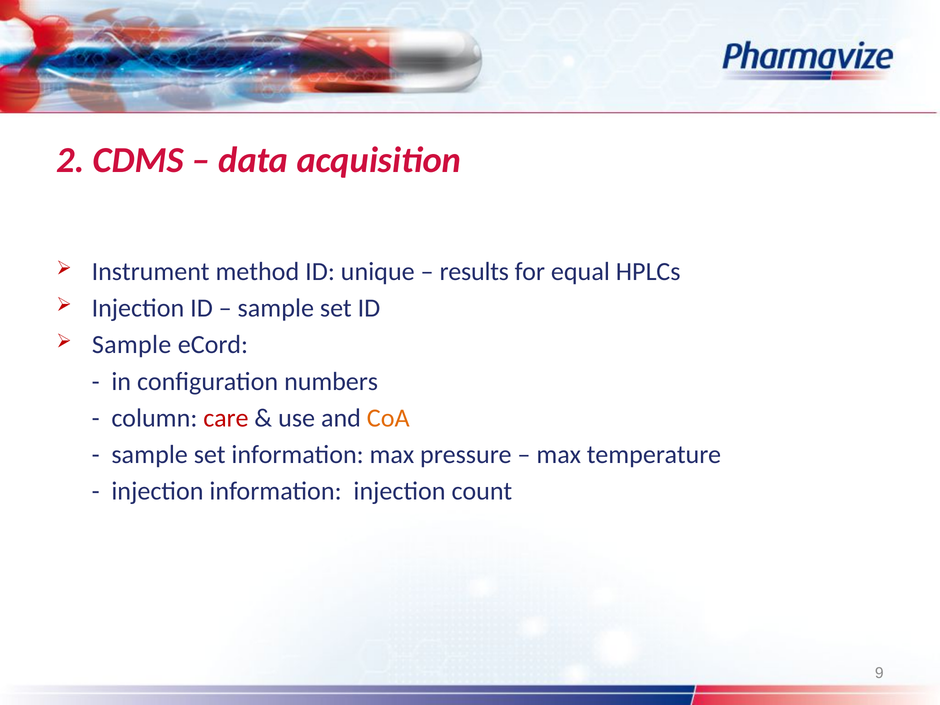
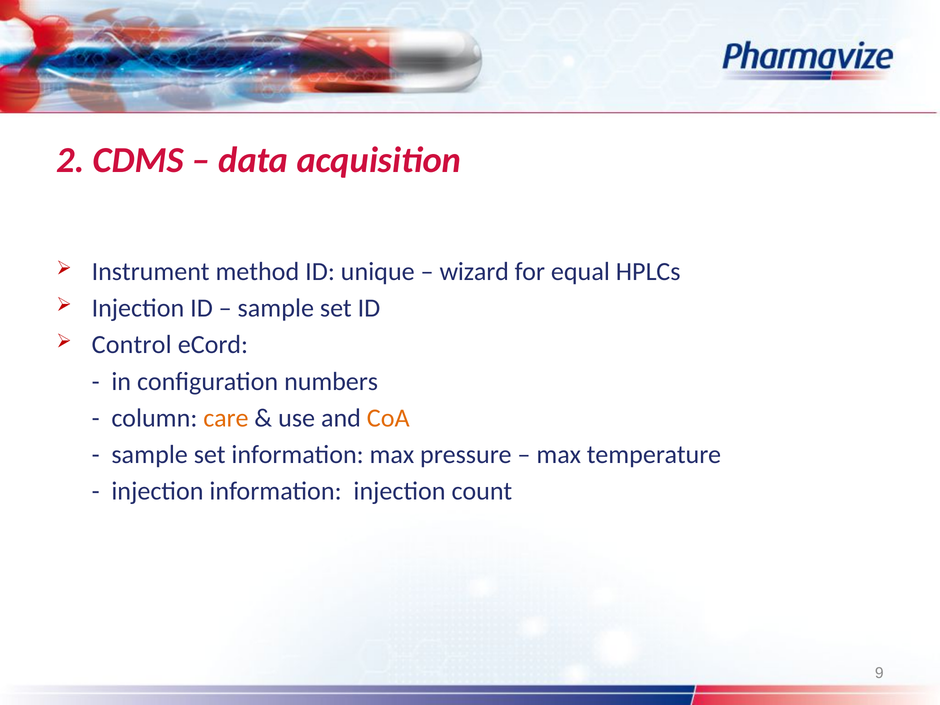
results: results -> wizard (474, 272)
Sample: Sample -> Control (132, 345)
care colour: red -> orange (226, 418)
